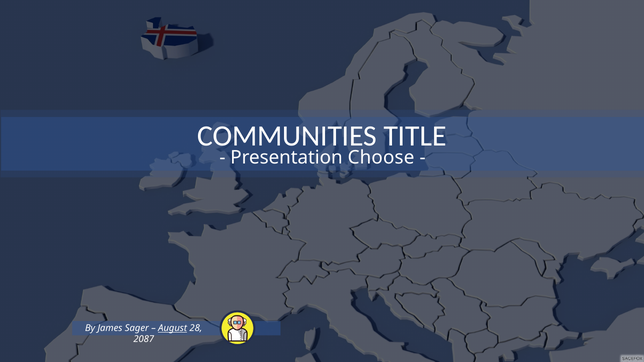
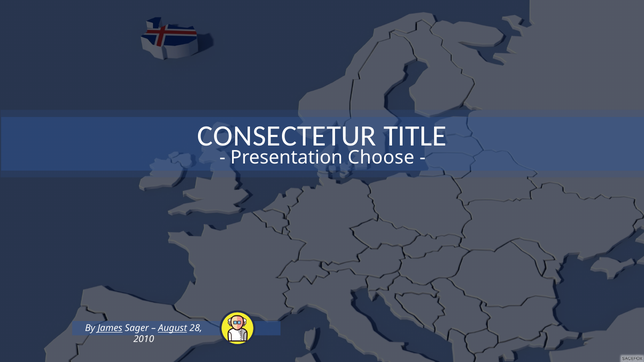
COMMUNITIES: COMMUNITIES -> CONSECTETUR (287, 136)
James underline: none -> present (110, 328)
2087: 2087 -> 2010 (144, 340)
